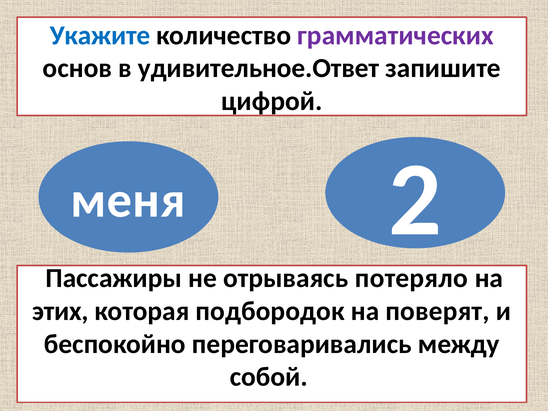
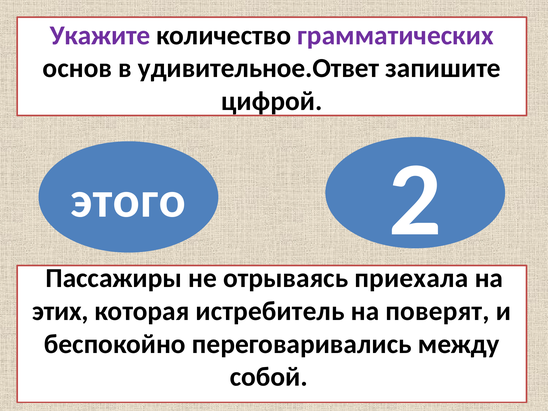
Укажите colour: blue -> purple (100, 35)
меня: меня -> этого (128, 200)
потеряло: потеряло -> приехала (411, 278)
подбородок: подбородок -> истребитель (270, 311)
